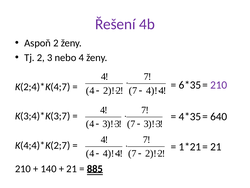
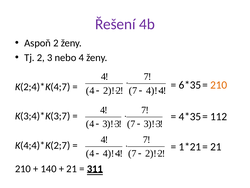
210 colour: purple -> orange (219, 85)
640: 640 -> 112 (219, 116)
885: 885 -> 311 (95, 168)
